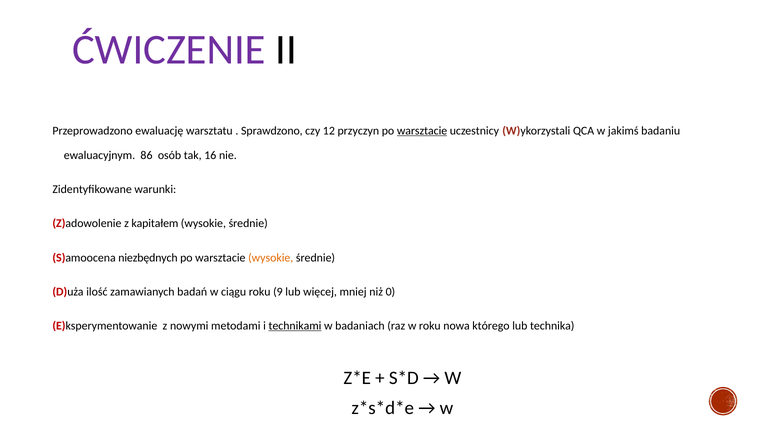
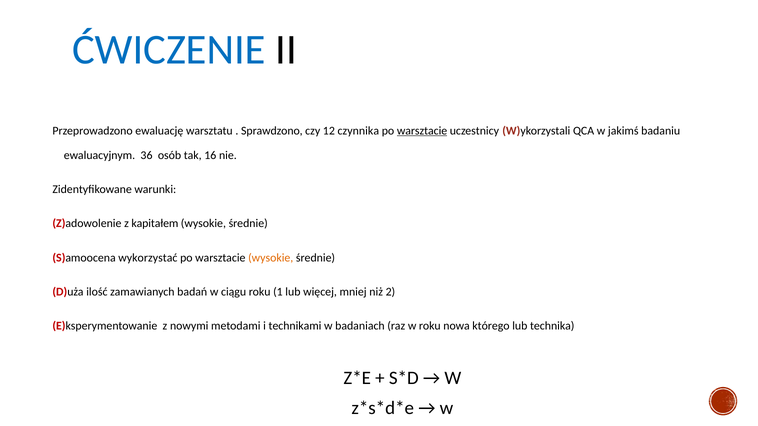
ĆWICZENIE colour: purple -> blue (169, 50)
przyczyn: przyczyn -> czynnika (358, 131)
86: 86 -> 36 (146, 156)
niezbędnych: niezbędnych -> wykorzystać (148, 258)
9: 9 -> 1 (278, 292)
0: 0 -> 2 (390, 292)
technikami underline: present -> none (295, 326)
